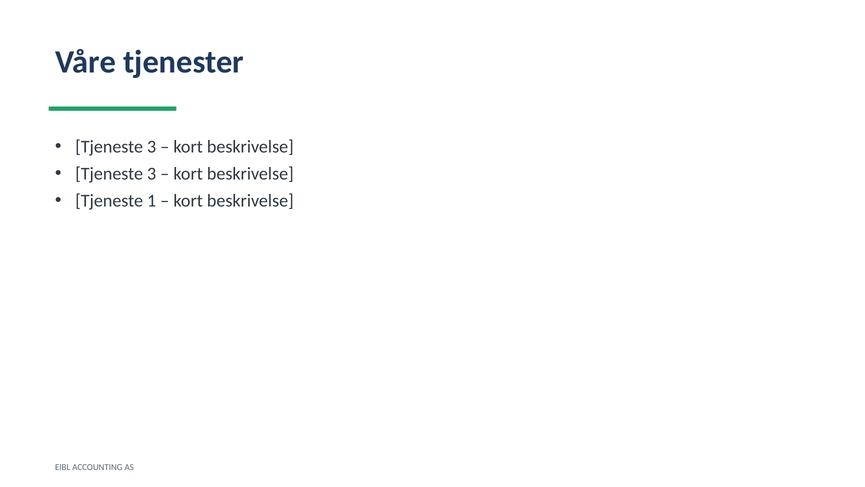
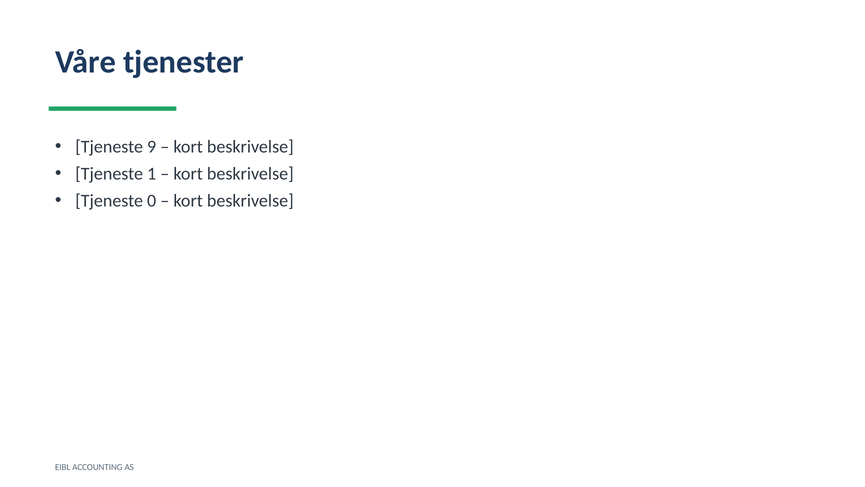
3: 3 -> 9 (152, 147)
3: 3 -> 1 (152, 174)
1: 1 -> 0 (152, 201)
